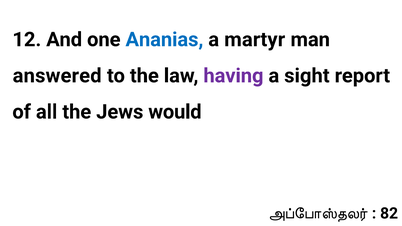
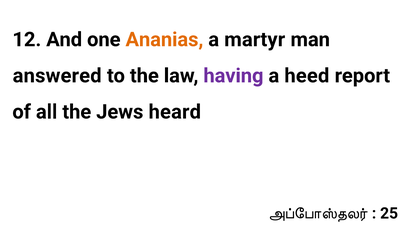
Ananias colour: blue -> orange (164, 40)
sight: sight -> heed (307, 76)
would: would -> heard (175, 112)
82: 82 -> 25 (389, 213)
